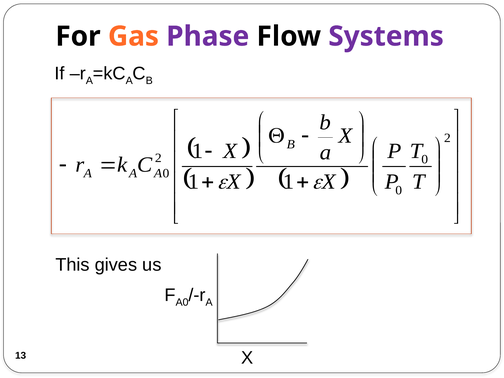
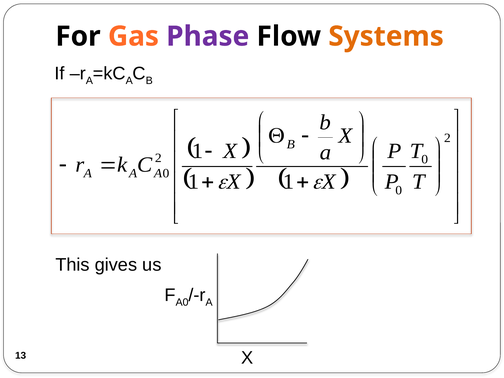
Systems colour: purple -> orange (386, 36)
